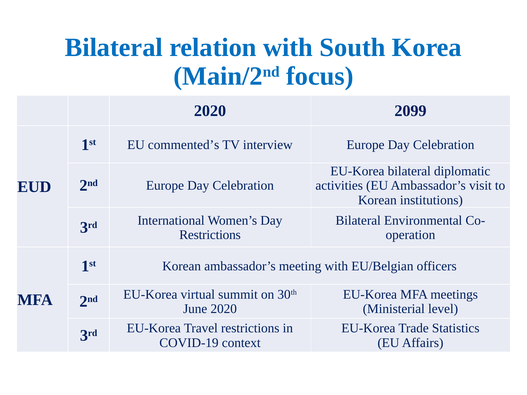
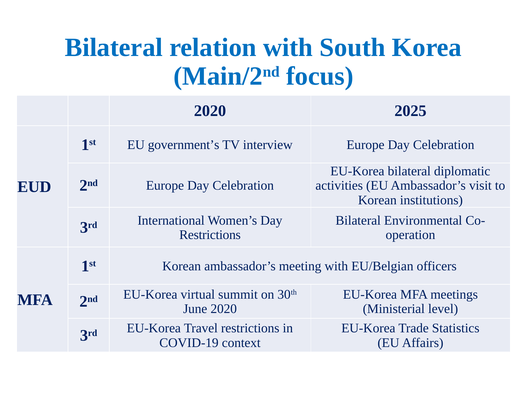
2099: 2099 -> 2025 (410, 111)
commented’s: commented’s -> government’s (184, 145)
